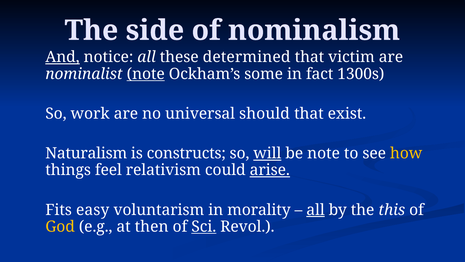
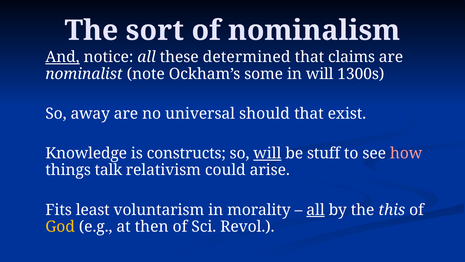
side: side -> sort (155, 30)
victim: victim -> claims (352, 57)
note underline: present -> none (146, 74)
in fact: fact -> will (320, 74)
work: work -> away (90, 113)
Naturalism: Naturalism -> Knowledge (86, 153)
be note: note -> stuff (324, 153)
how colour: yellow -> pink (406, 153)
feel: feel -> talk (108, 170)
arise underline: present -> none (270, 170)
easy: easy -> least (93, 210)
Sci underline: present -> none (204, 226)
